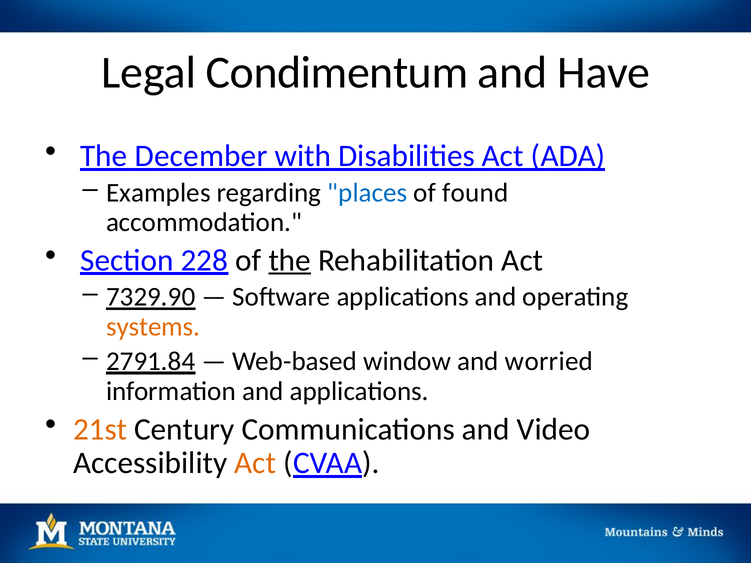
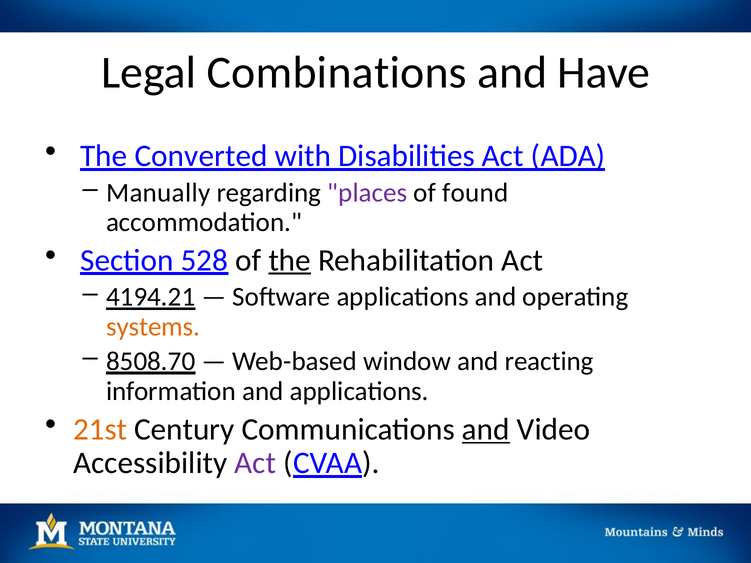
Condimentum: Condimentum -> Combinations (337, 73)
December: December -> Converted (201, 156)
Examples: Examples -> Manually (158, 193)
places colour: blue -> purple (367, 193)
228: 228 -> 528 (204, 260)
7329.90: 7329.90 -> 4194.21 (151, 297)
2791.84: 2791.84 -> 8508.70 (151, 362)
worried: worried -> reacting (549, 362)
and underline: none -> present (486, 429)
Act colour: orange -> purple (255, 463)
